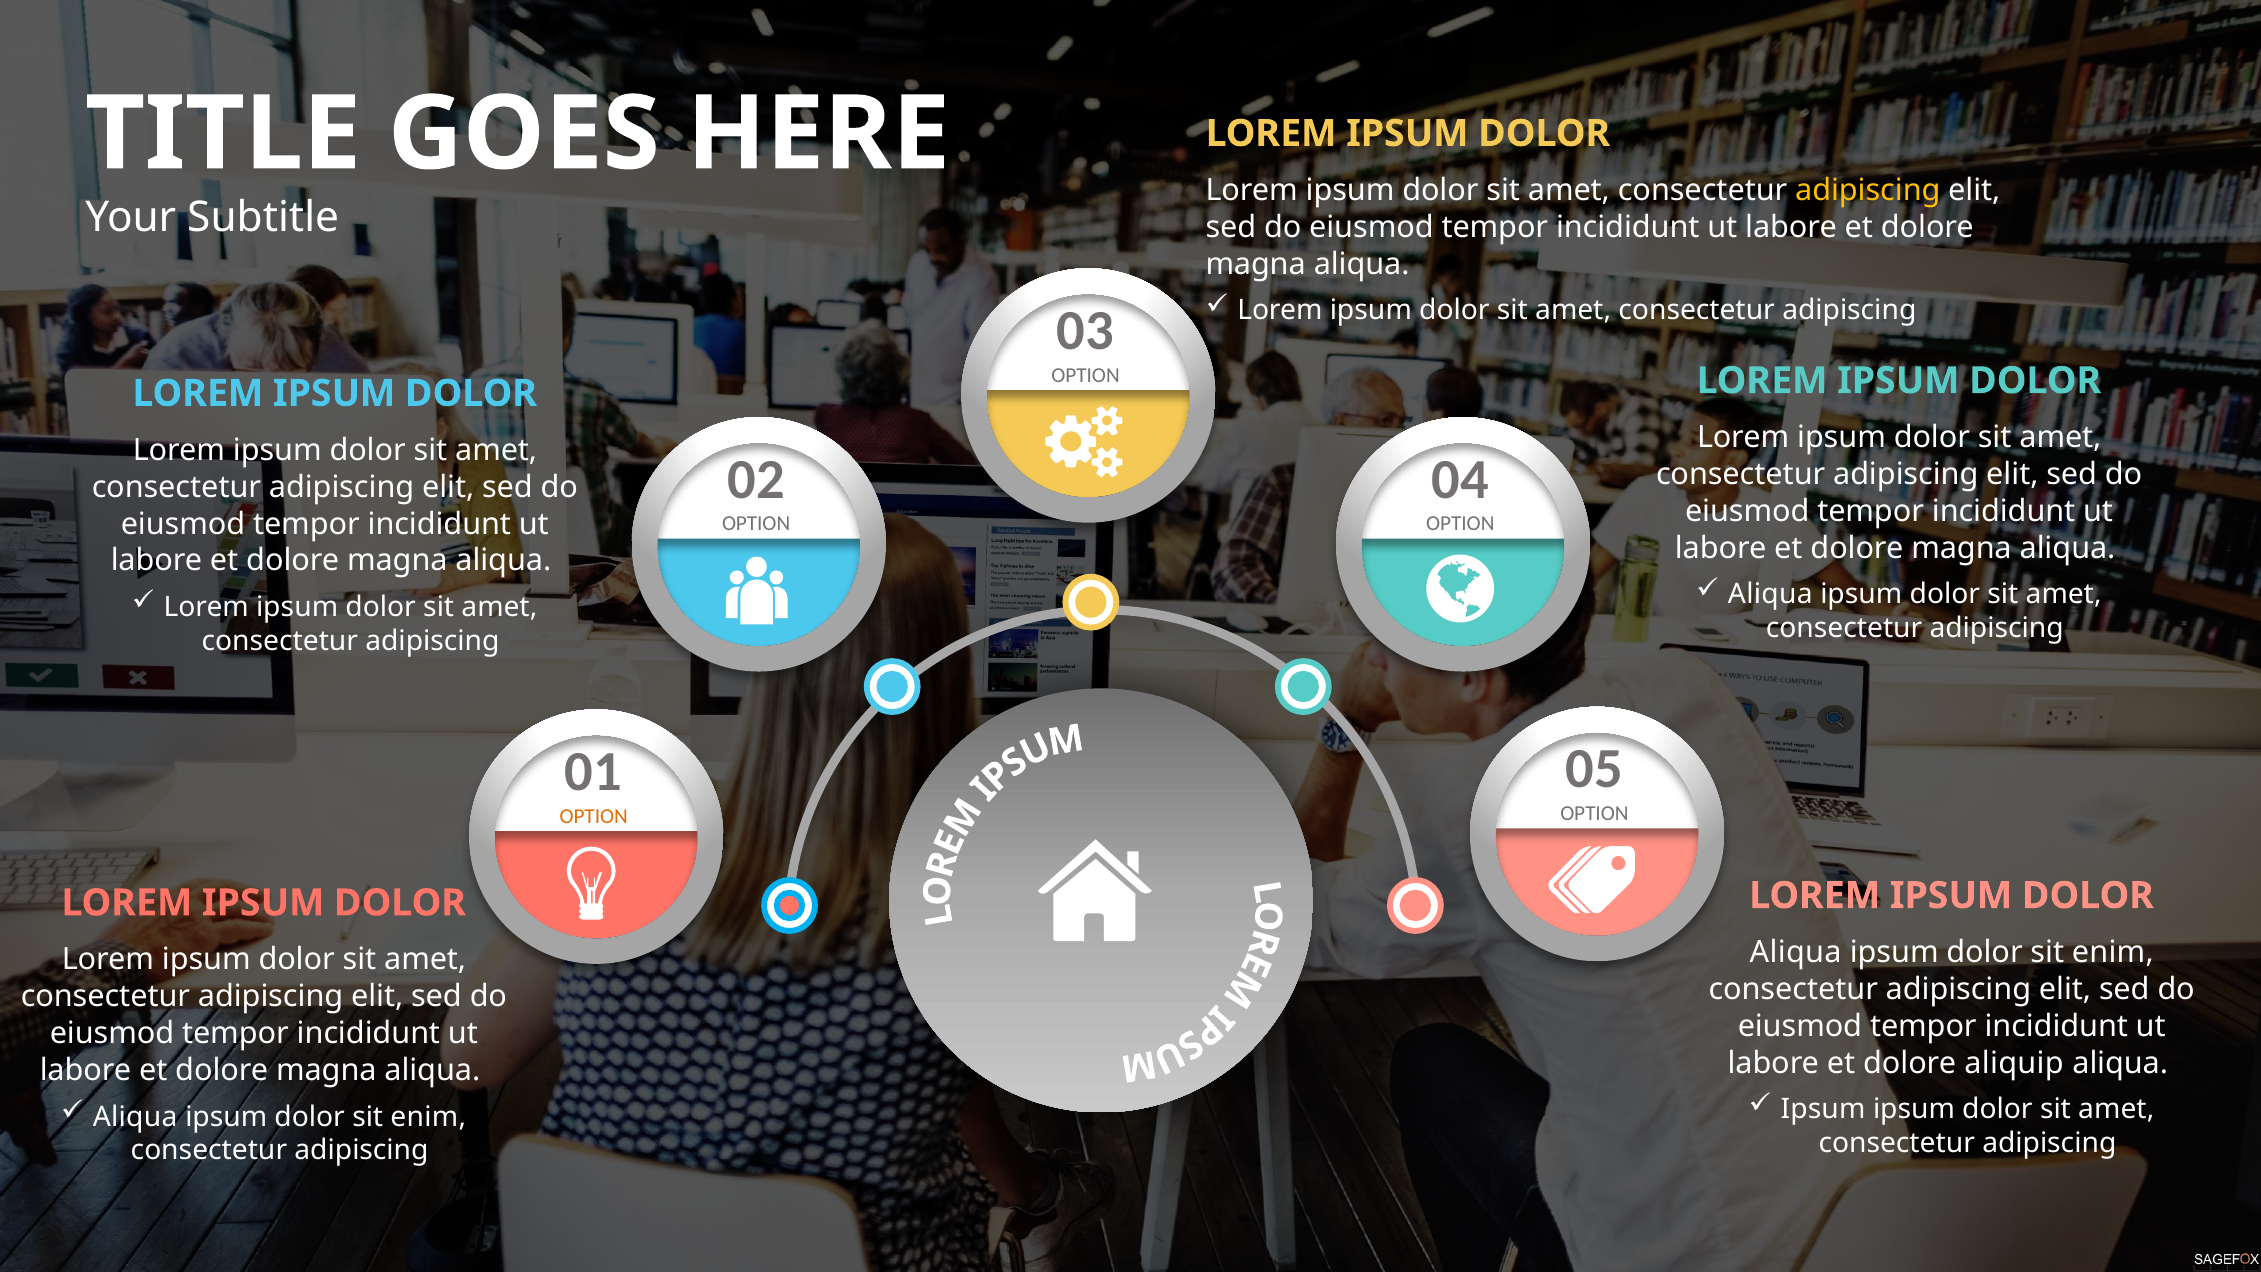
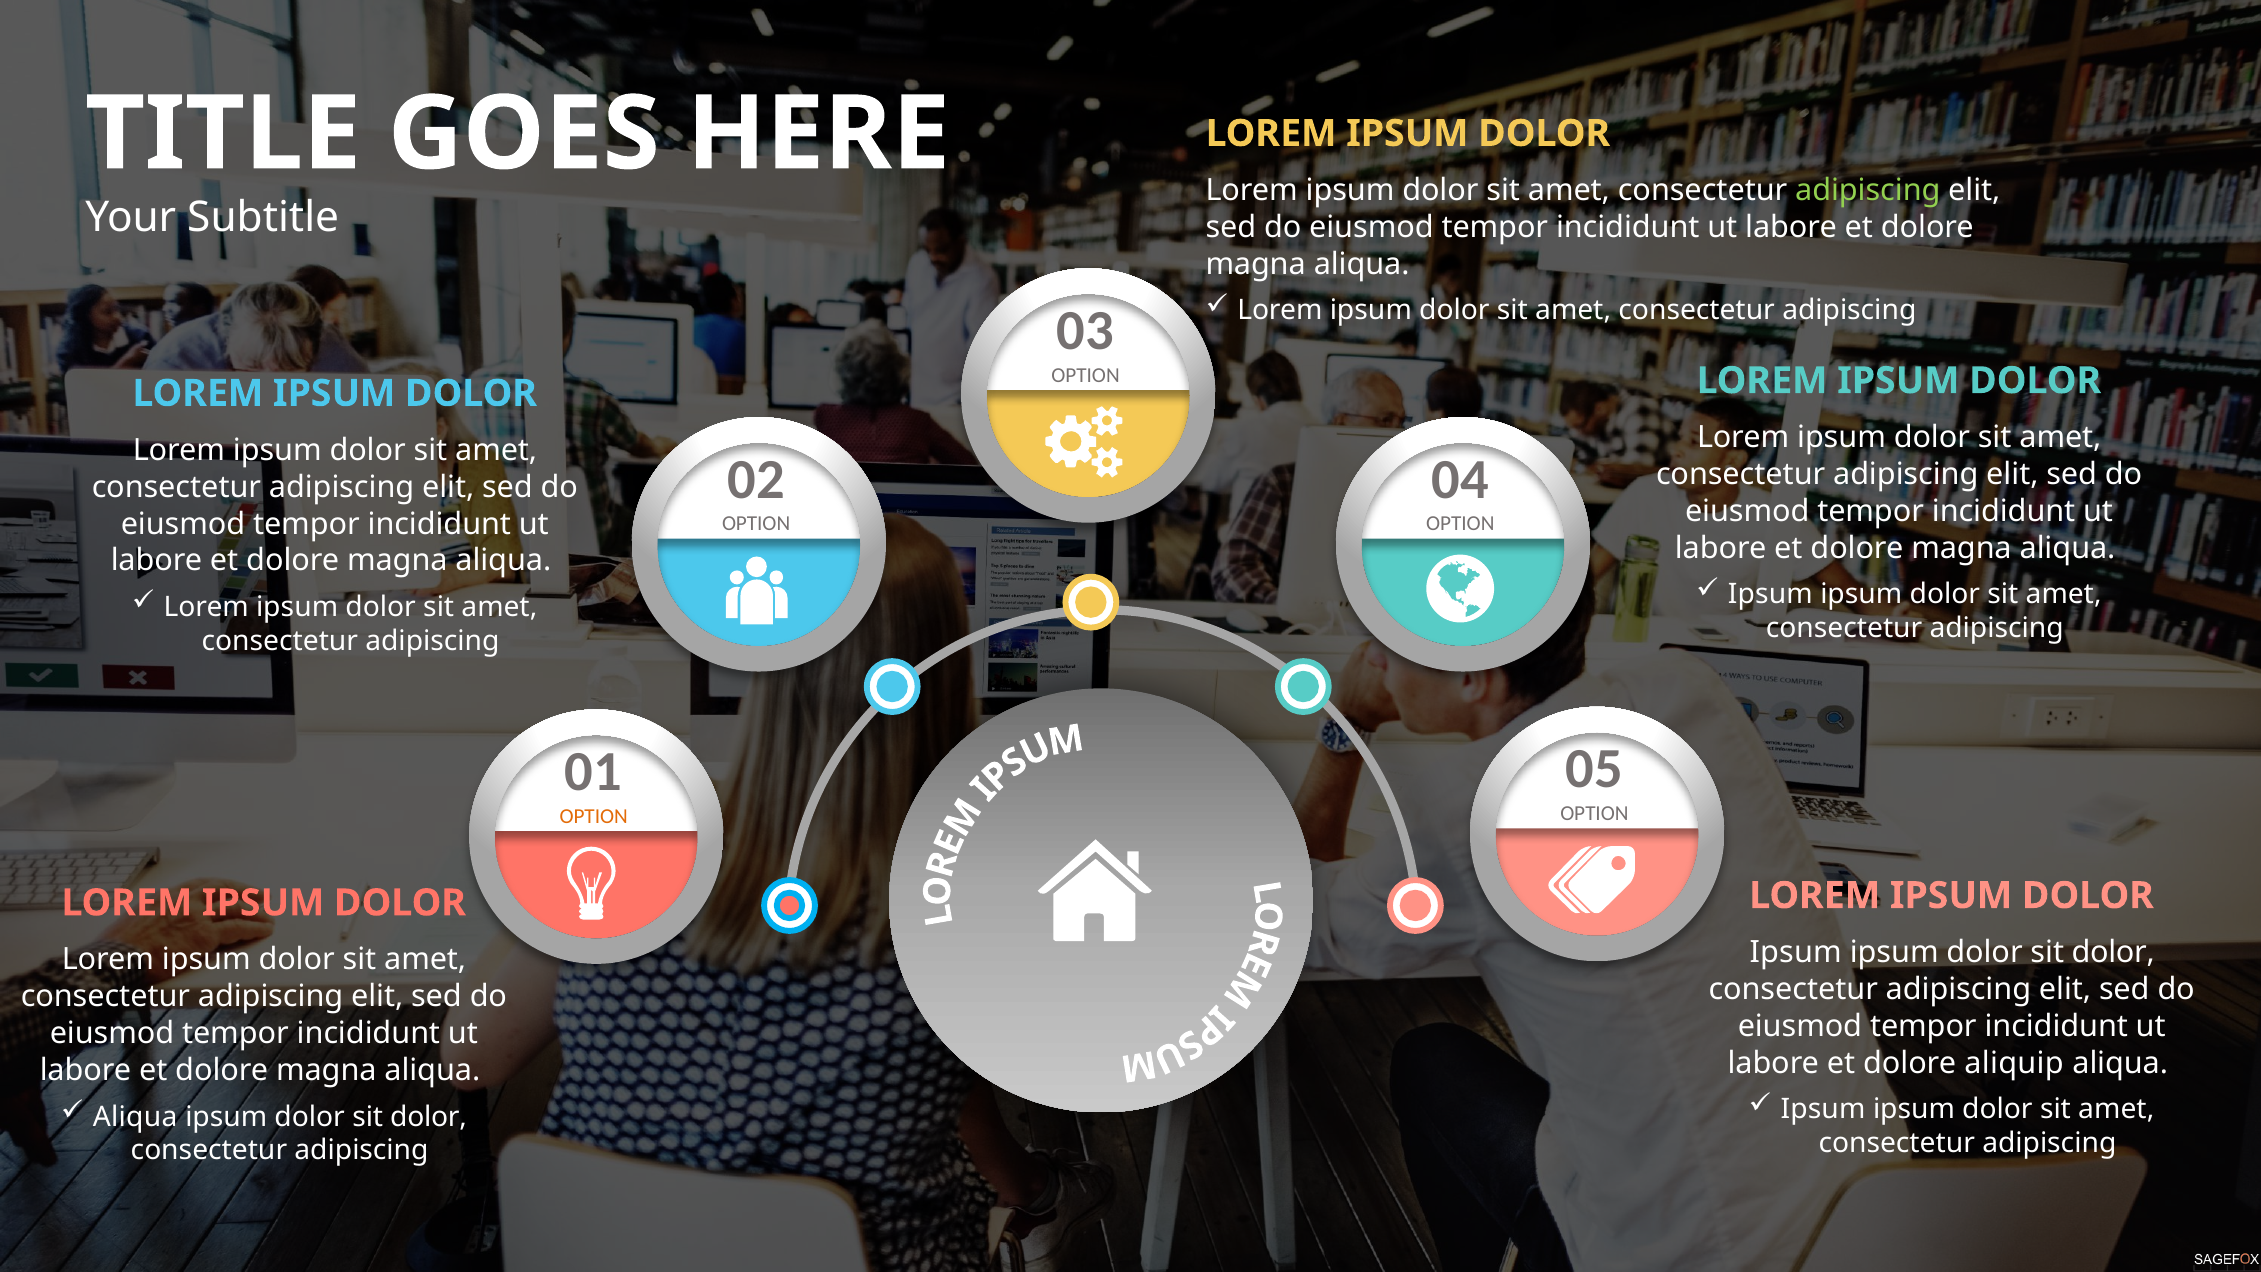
adipiscing colour: yellow -> light green (1868, 190)
Aliqua: Aliqua -> Ipsum (1770, 594)
Aliqua: Aliqua -> Ipsum (1796, 952)
enim: enim -> dolor (2113, 952)
enim: enim -> dolor (429, 1117)
